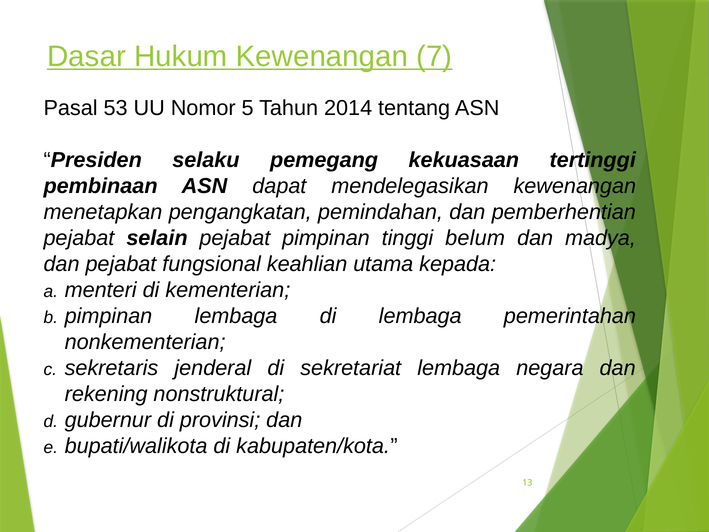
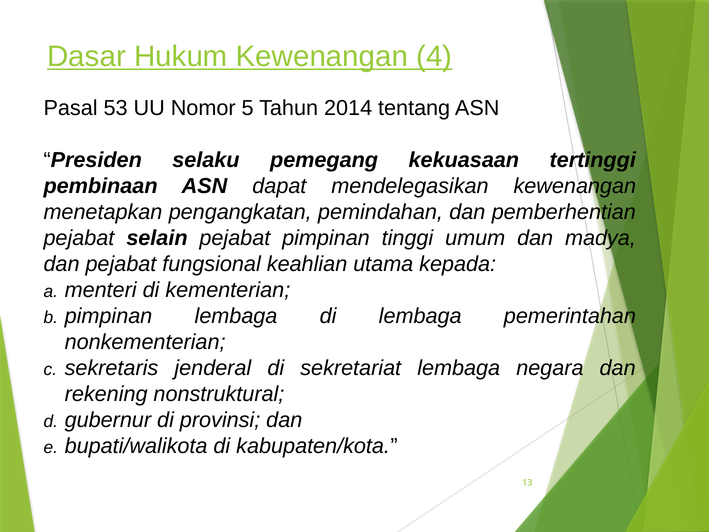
7: 7 -> 4 (434, 56)
belum: belum -> umum (475, 238)
